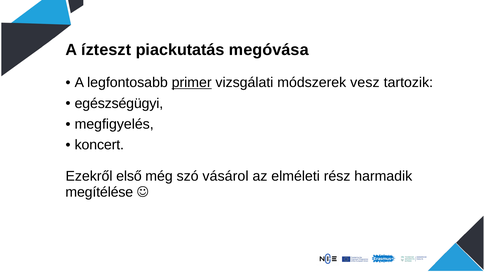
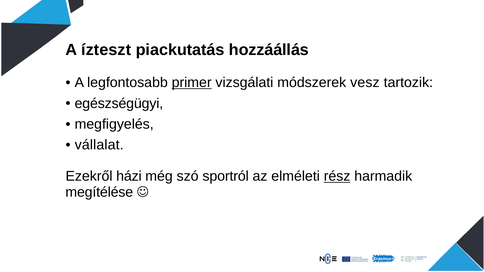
megóvása: megóvása -> hozzáállás (269, 50)
koncert: koncert -> vállalat (99, 145)
első: első -> házi (129, 176)
vásárol: vásárol -> sportról (226, 176)
rész underline: none -> present (337, 176)
